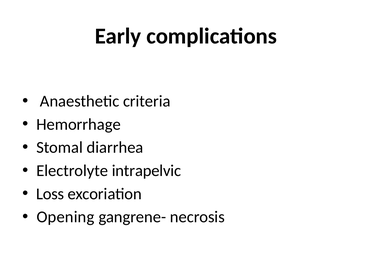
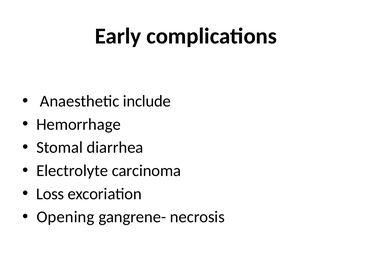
criteria: criteria -> include (147, 101)
intrapelvic: intrapelvic -> carcinoma (146, 171)
